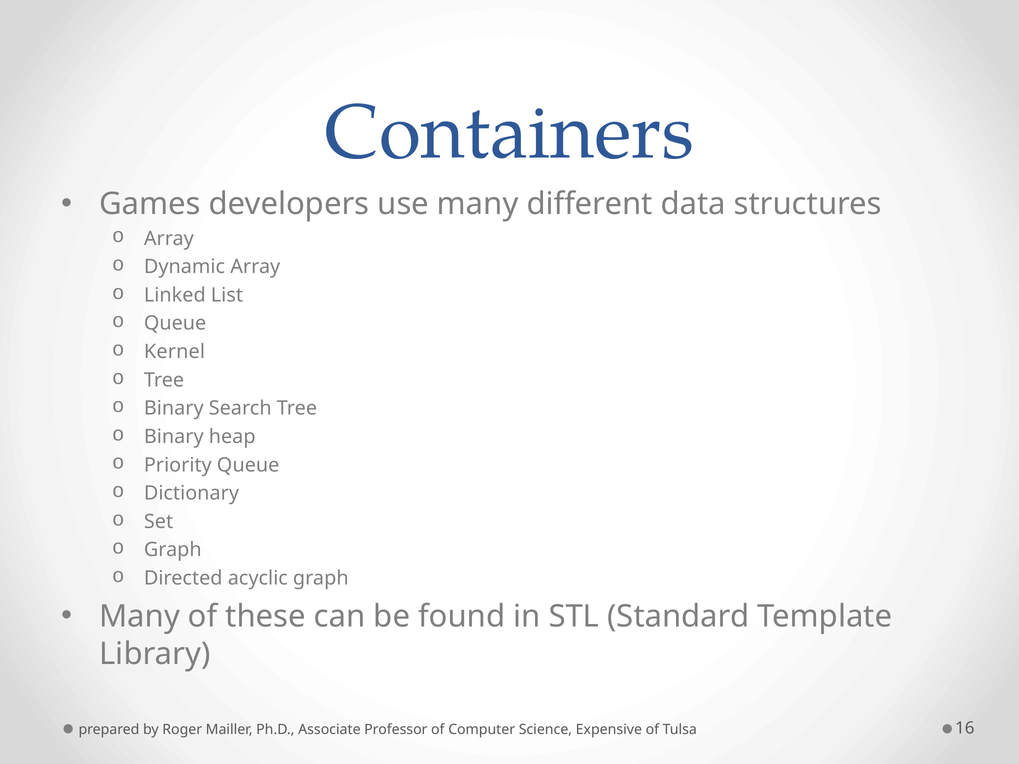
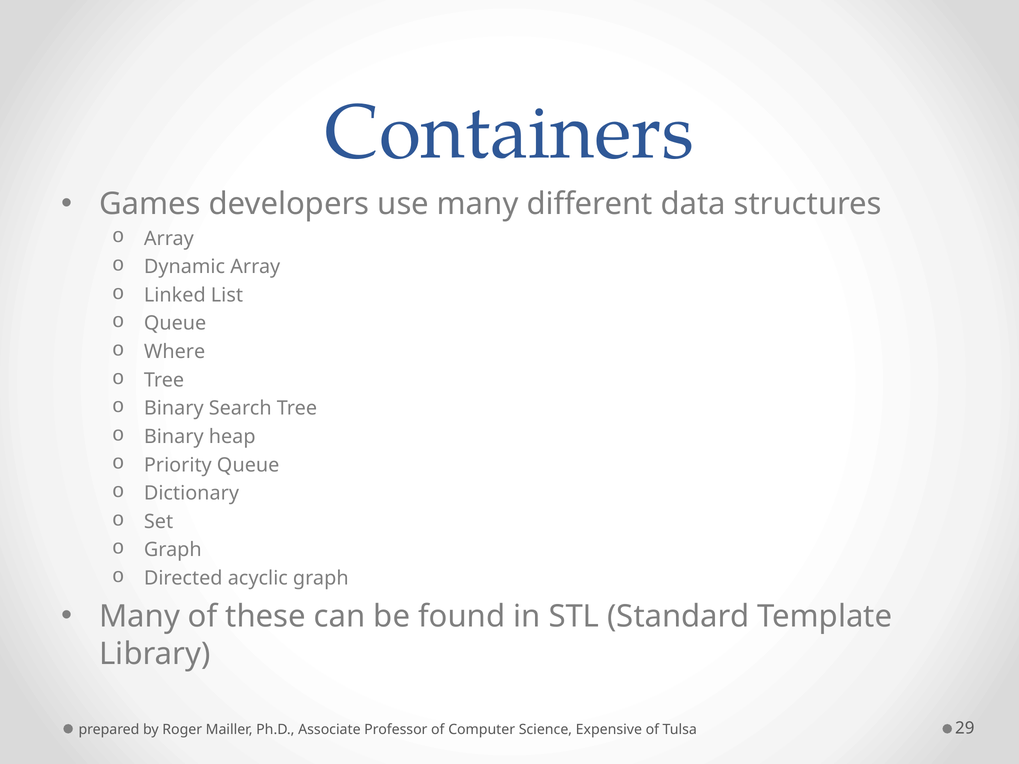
Kernel: Kernel -> Where (175, 352)
16: 16 -> 29 (965, 728)
